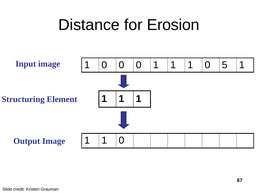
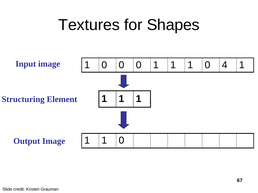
Distance: Distance -> Textures (89, 25)
Erosion: Erosion -> Shapes (173, 25)
5: 5 -> 4 (225, 65)
